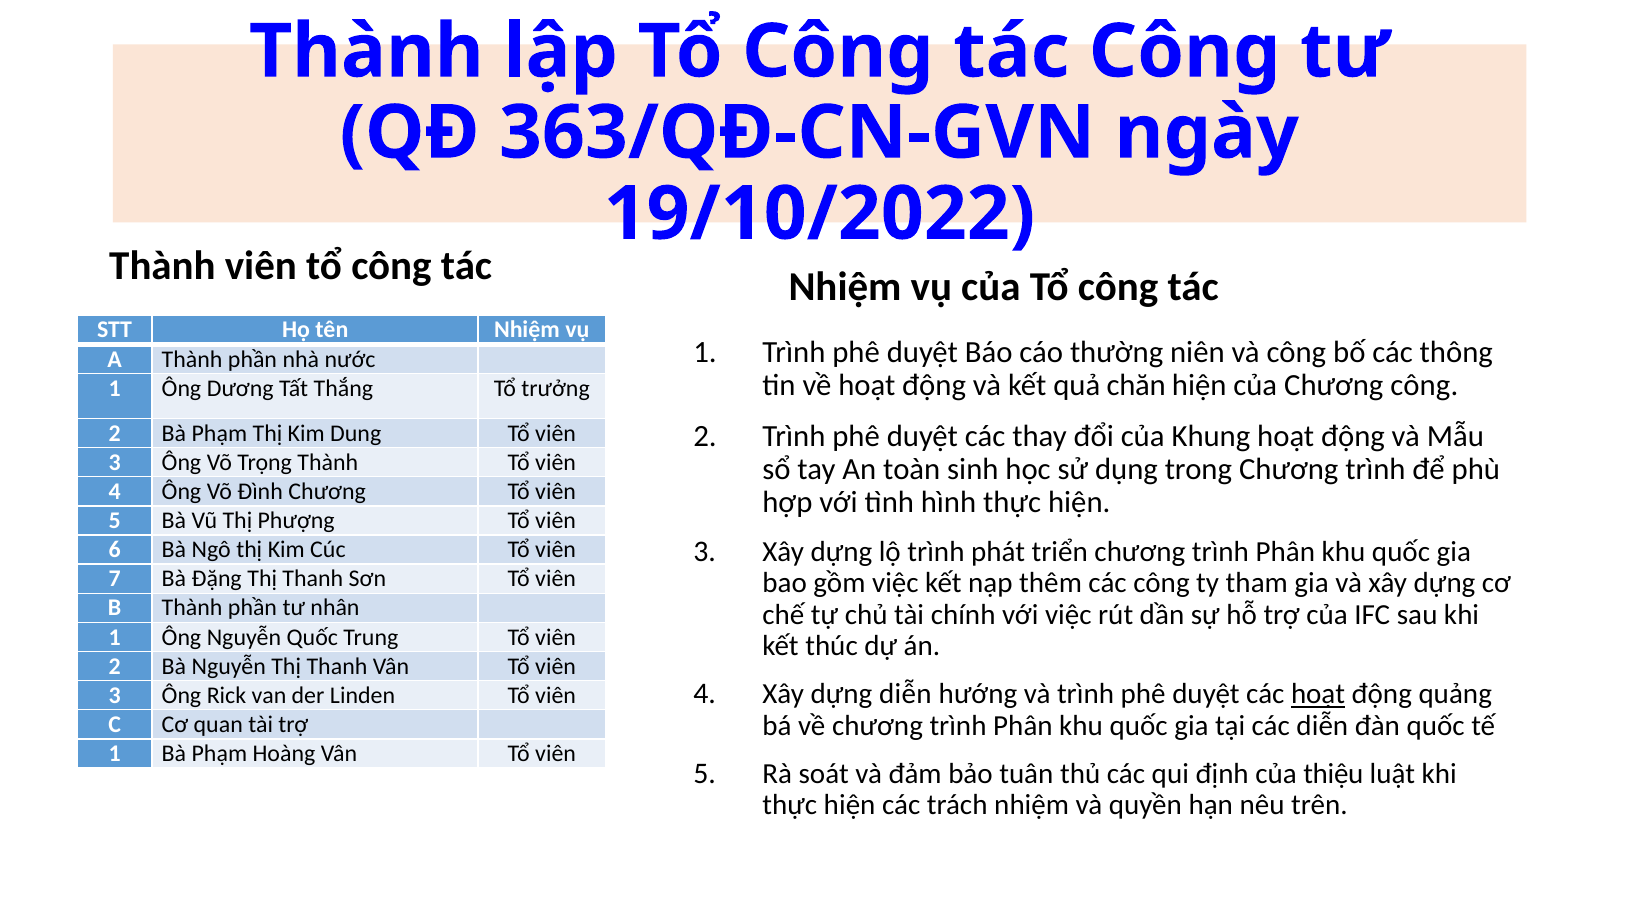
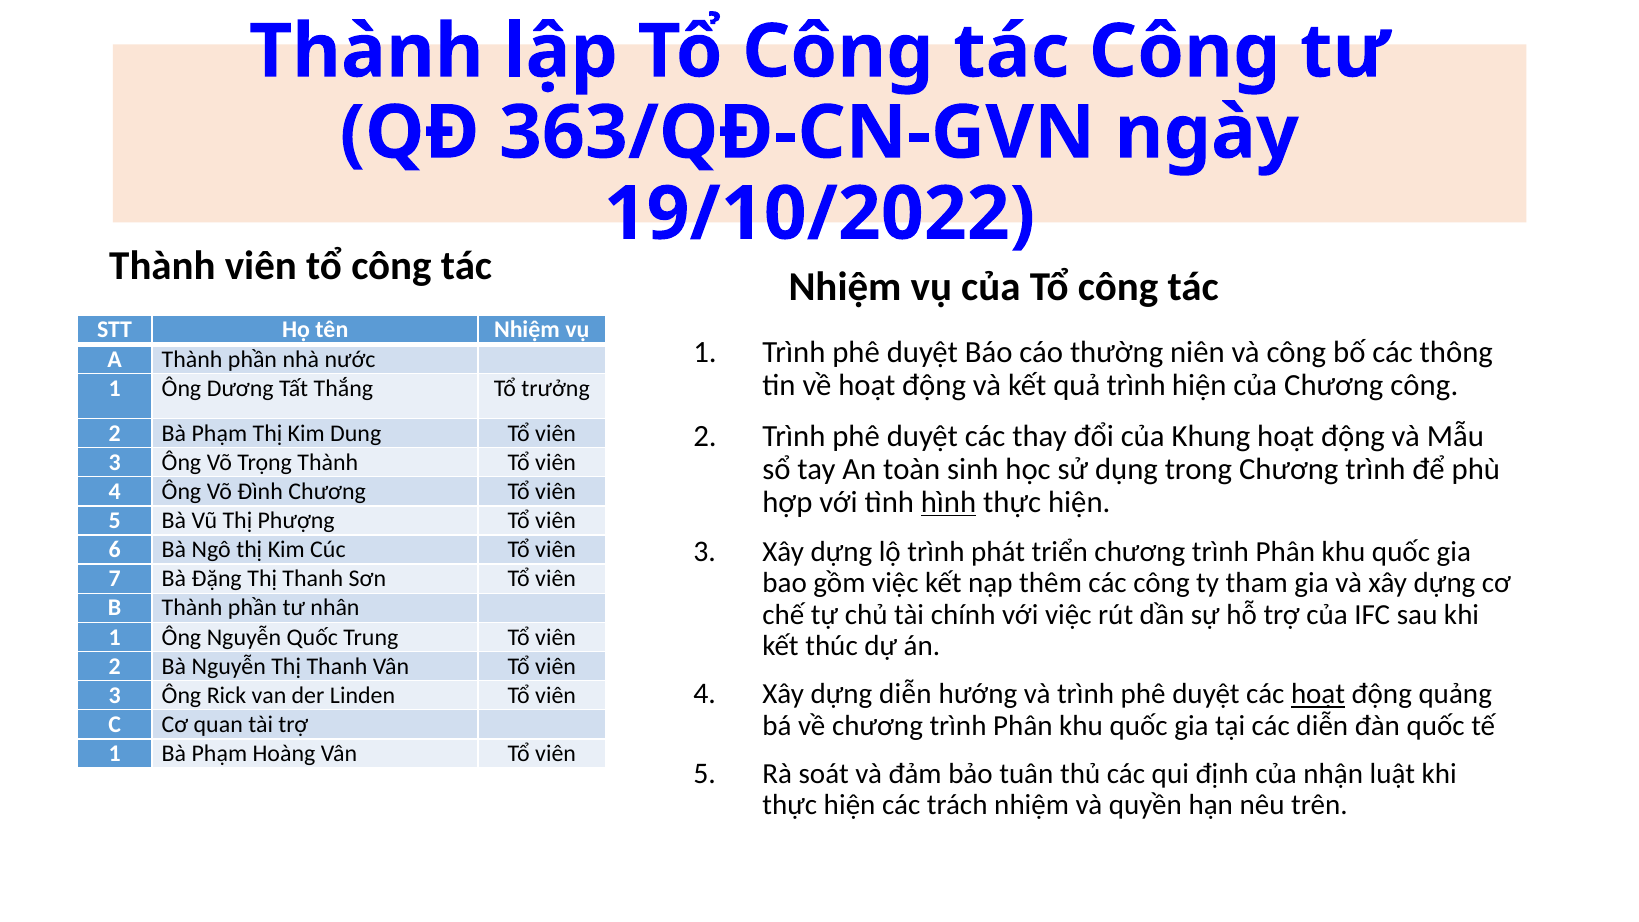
quả chăn: chăn -> trình (1136, 386)
hình underline: none -> present (949, 502)
thiệu: thiệu -> nhận (1333, 774)
